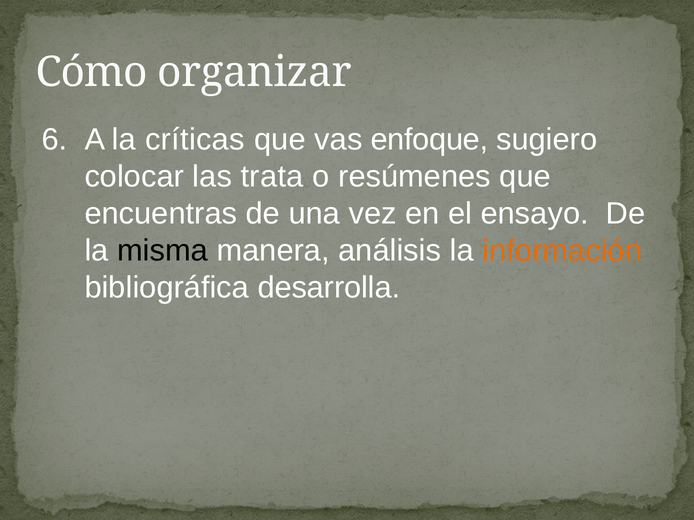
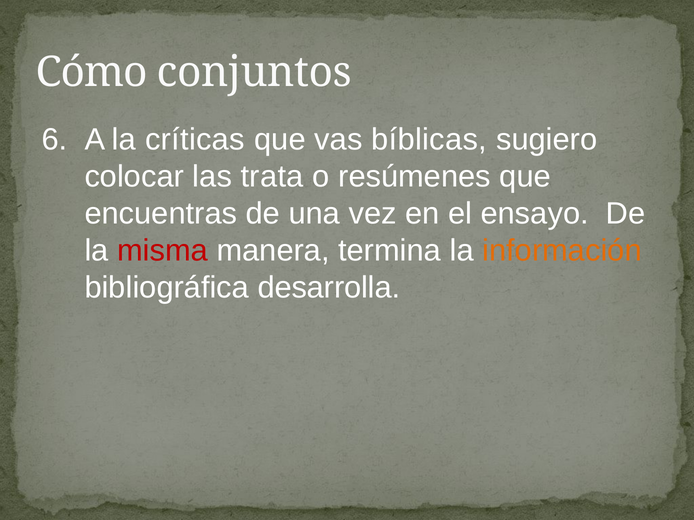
organizar: organizar -> conjuntos (254, 72)
enfoque: enfoque -> bíblicas (429, 140)
misma colour: black -> red (162, 251)
análisis: análisis -> termina (390, 251)
